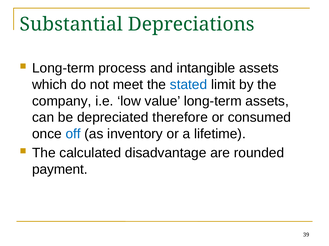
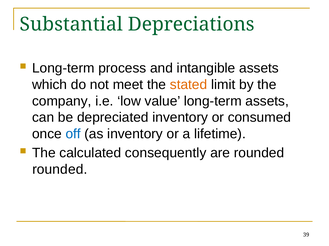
stated colour: blue -> orange (189, 85)
depreciated therefore: therefore -> inventory (180, 118)
disadvantage: disadvantage -> consequently (166, 153)
payment: payment -> rounded (60, 170)
